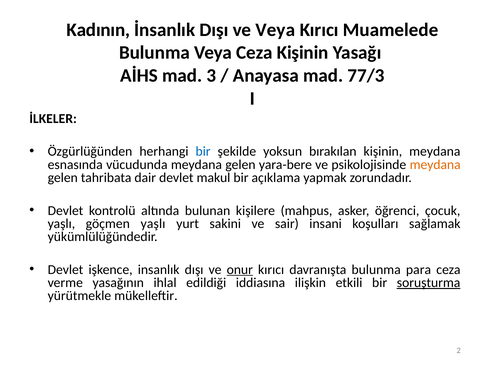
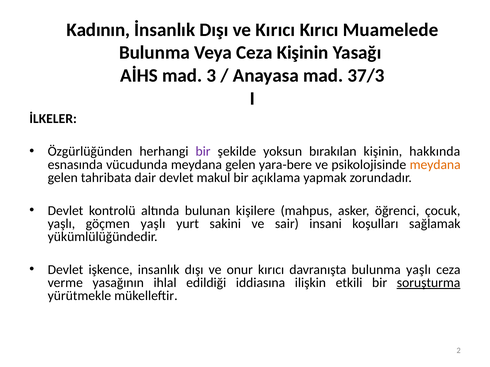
ve Veya: Veya -> Kırıcı (275, 30)
77/3: 77/3 -> 37/3 (366, 76)
bir colour: blue -> purple (203, 152)
kişinin meydana: meydana -> hakkında (435, 152)
onur underline: present -> none (240, 270)
bulunma para: para -> yaşlı (418, 270)
